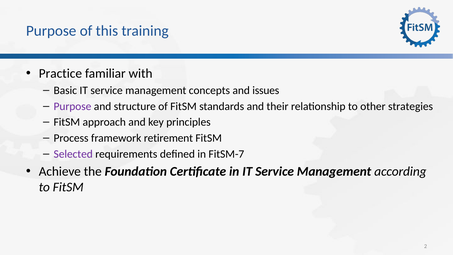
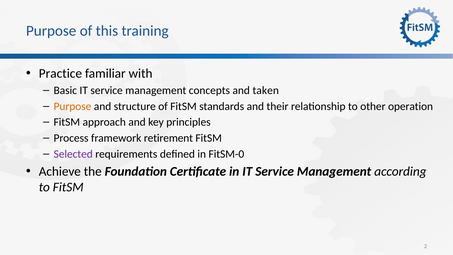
issues: issues -> taken (266, 90)
Purpose colour: purple -> orange (72, 106)
strategies: strategies -> operation (411, 106)
FitSM-7: FitSM-7 -> FitSM-0 (226, 154)
